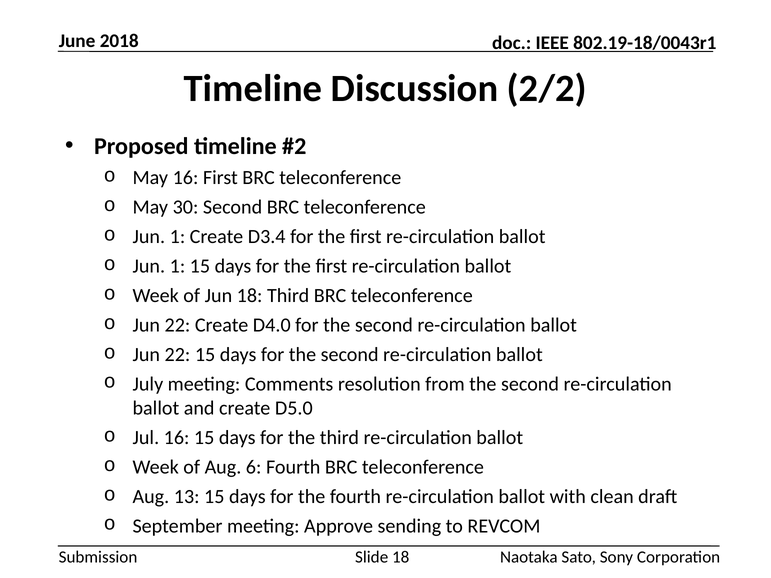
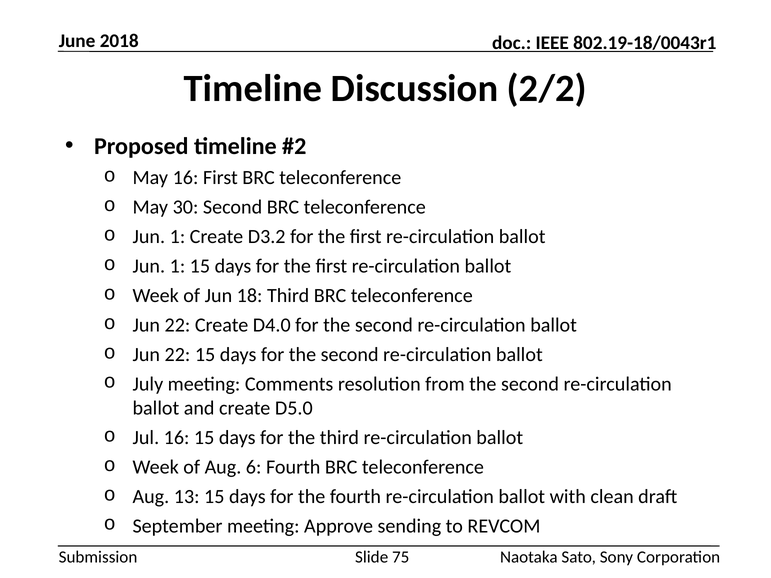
D3.4: D3.4 -> D3.2 (267, 237)
Slide 18: 18 -> 75 (401, 557)
